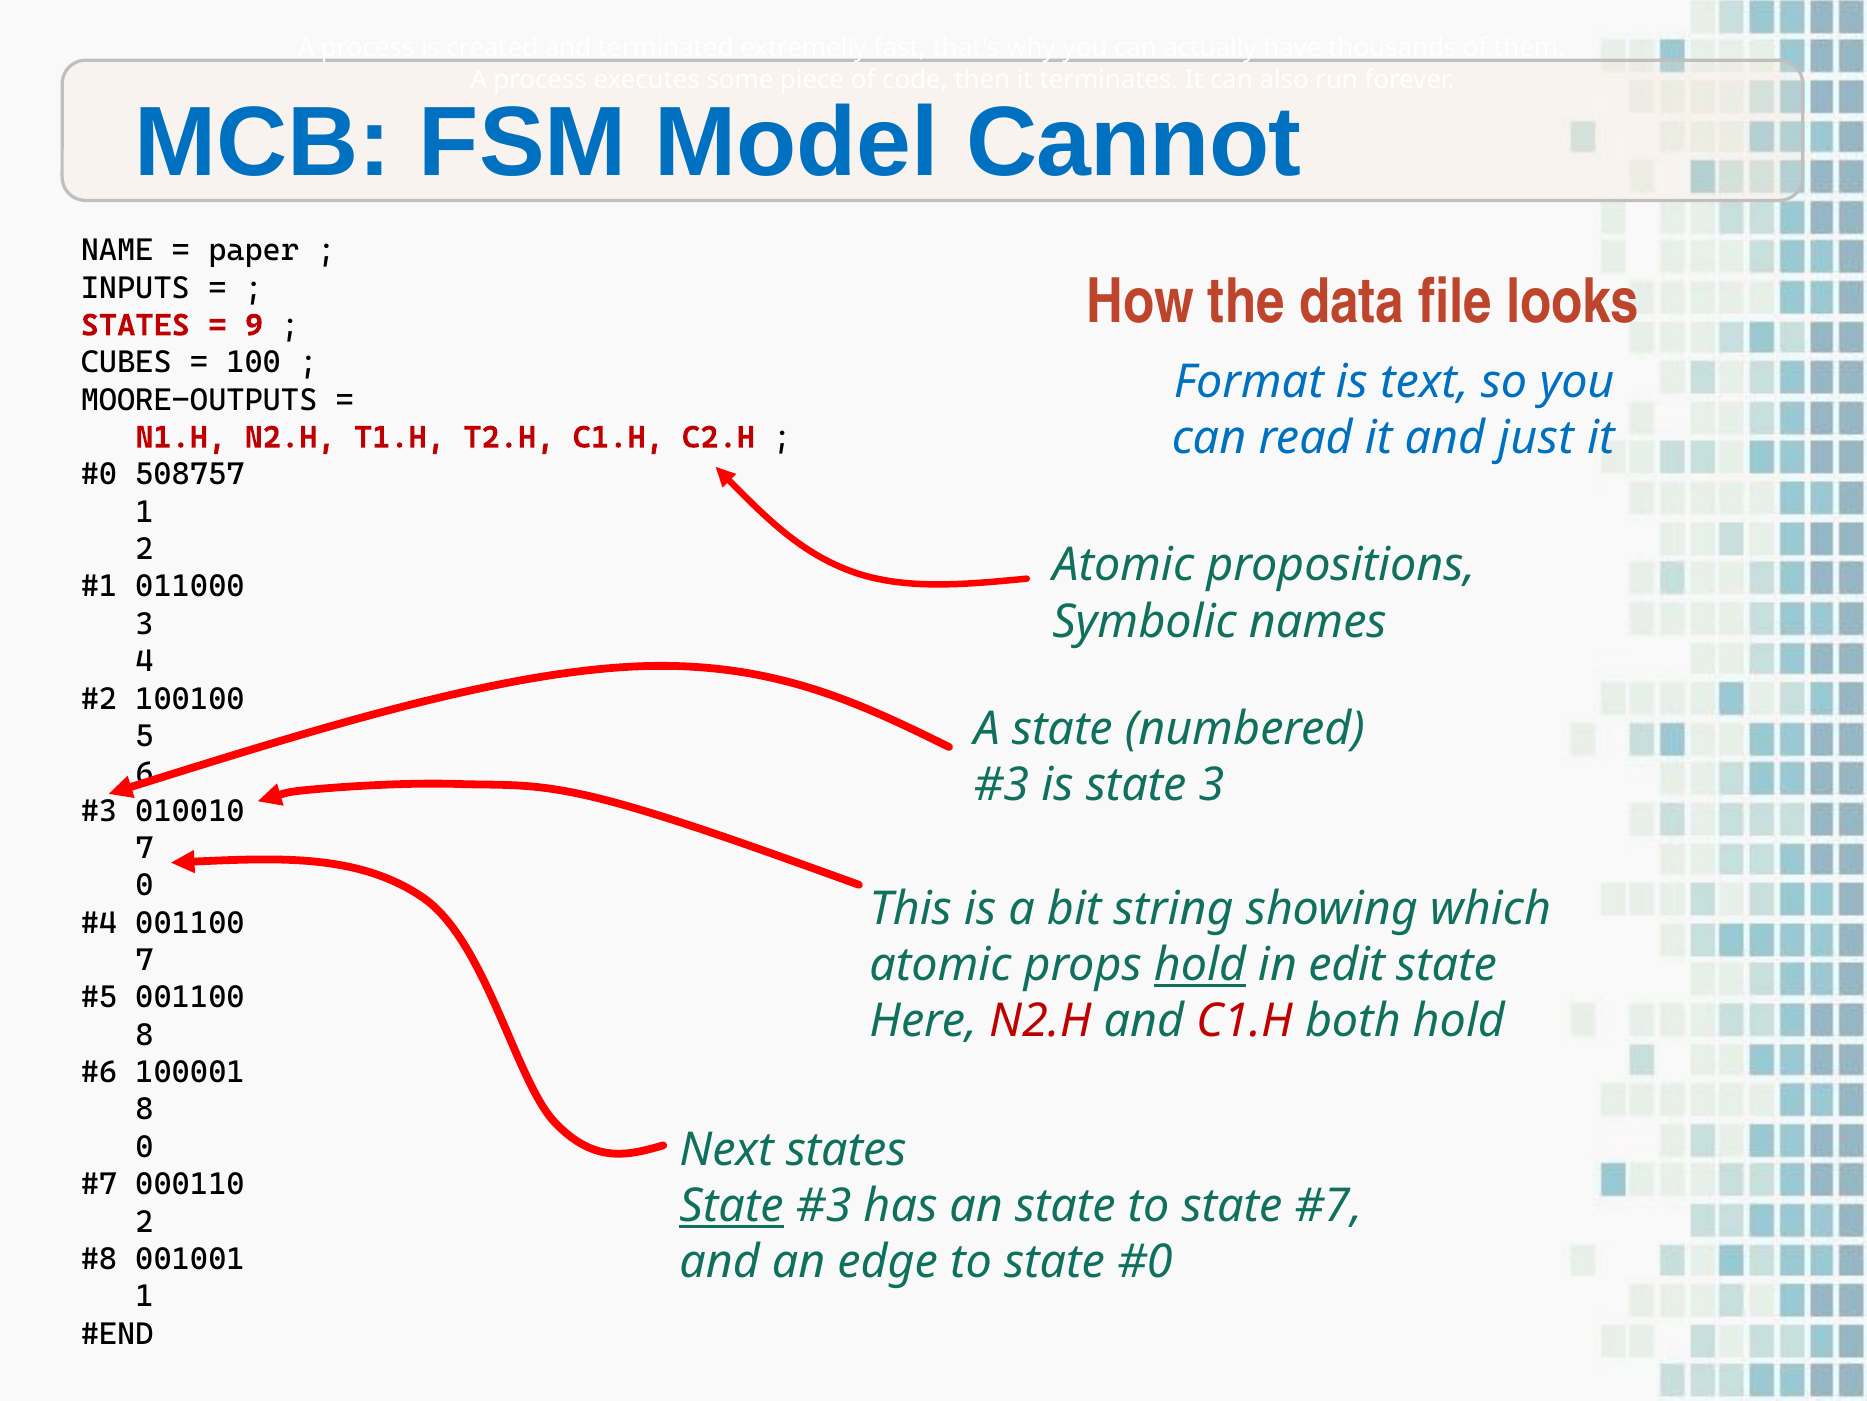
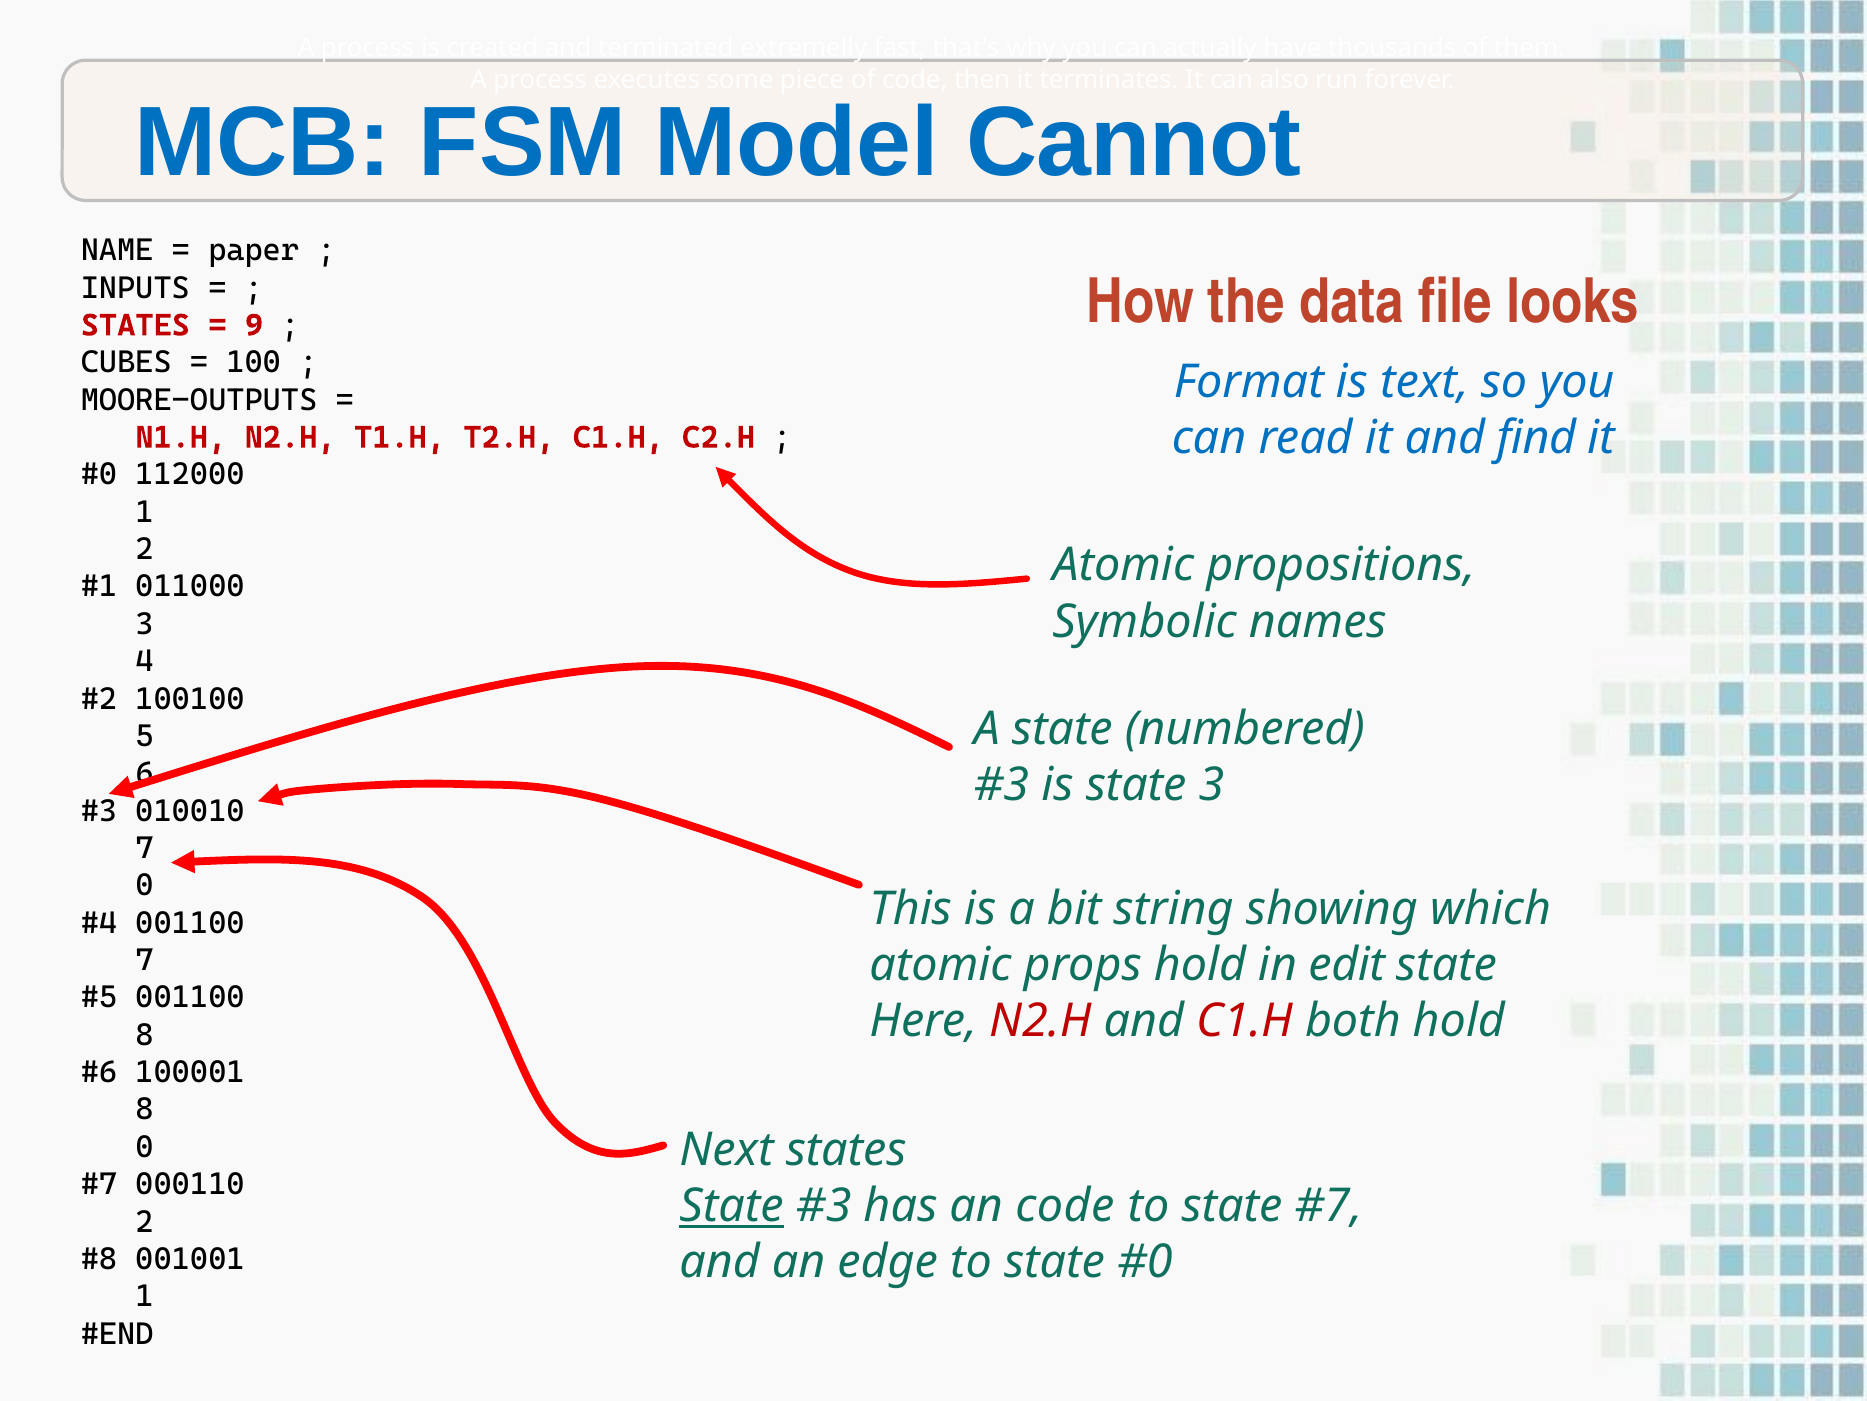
just: just -> find (1536, 438)
508757: 508757 -> 112000 (190, 474)
hold underline: present -> none (1200, 965)
an state: state -> code (1065, 1205)
